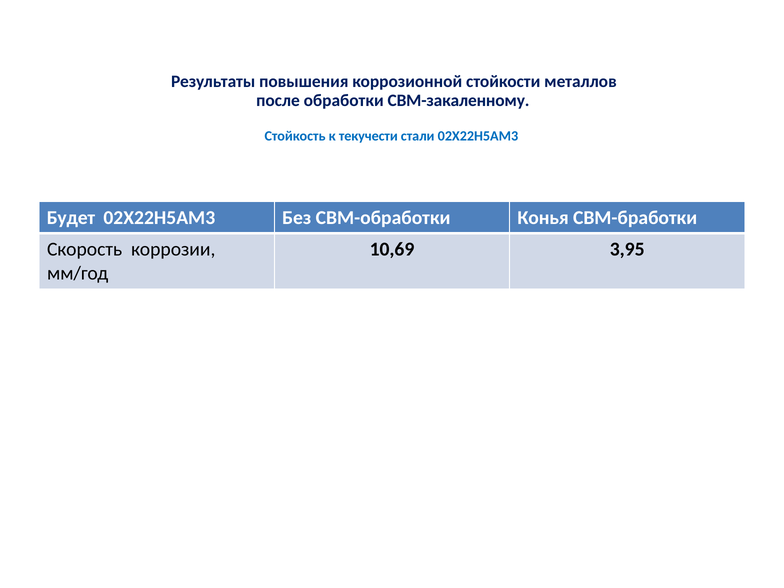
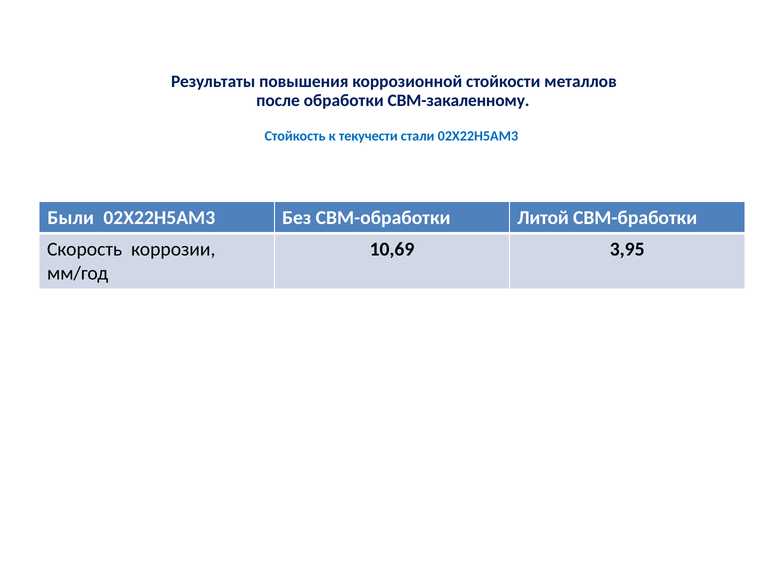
Будет: Будет -> Были (71, 218)
Конья: Конья -> Литой (543, 218)
